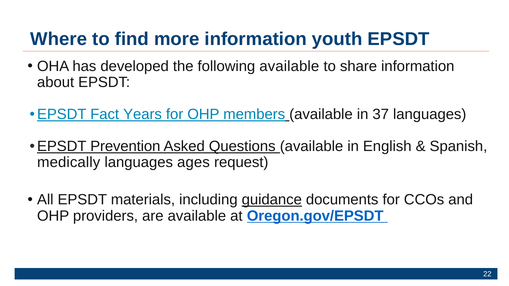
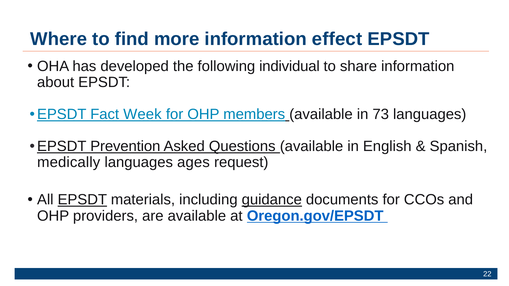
youth: youth -> effect (337, 39)
following available: available -> individual (289, 66)
Years: Years -> Week (142, 114)
37: 37 -> 73 (381, 114)
EPSDT underline: none -> present (82, 200)
